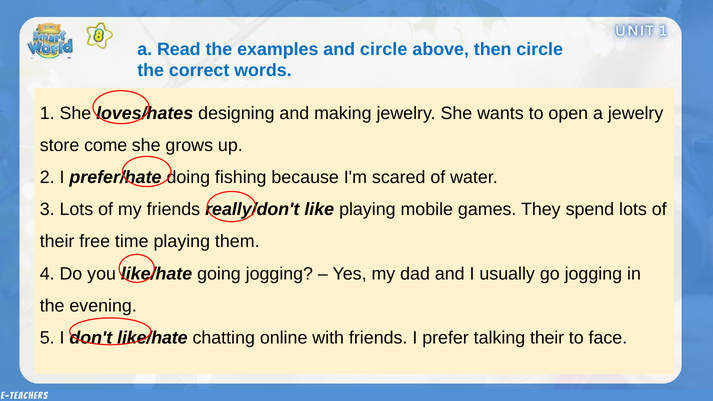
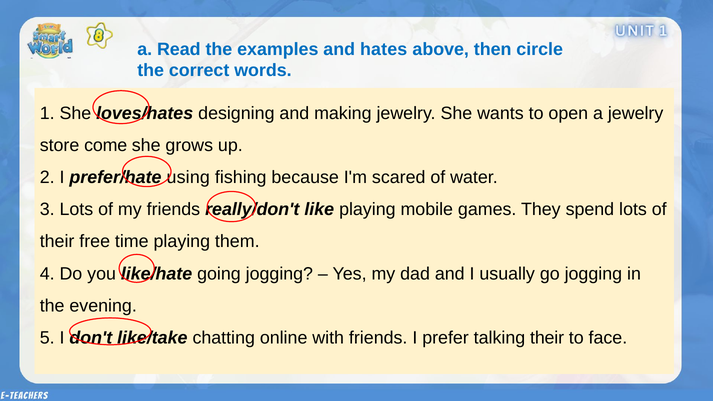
and circle: circle -> hates (384, 49)
doing: doing -> using (188, 177)
don't like/hate: like/hate -> like/take (152, 338)
